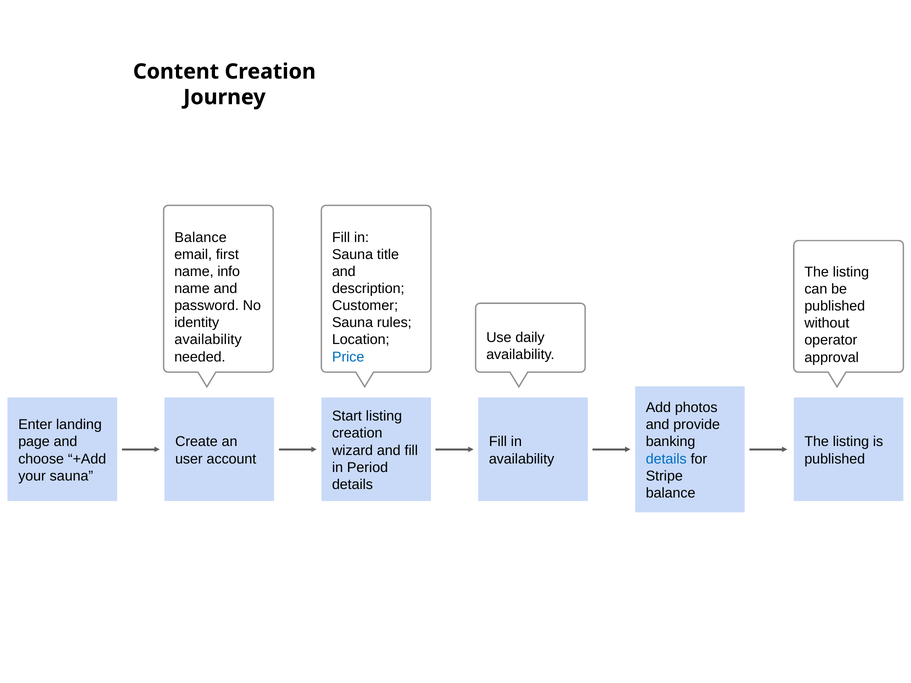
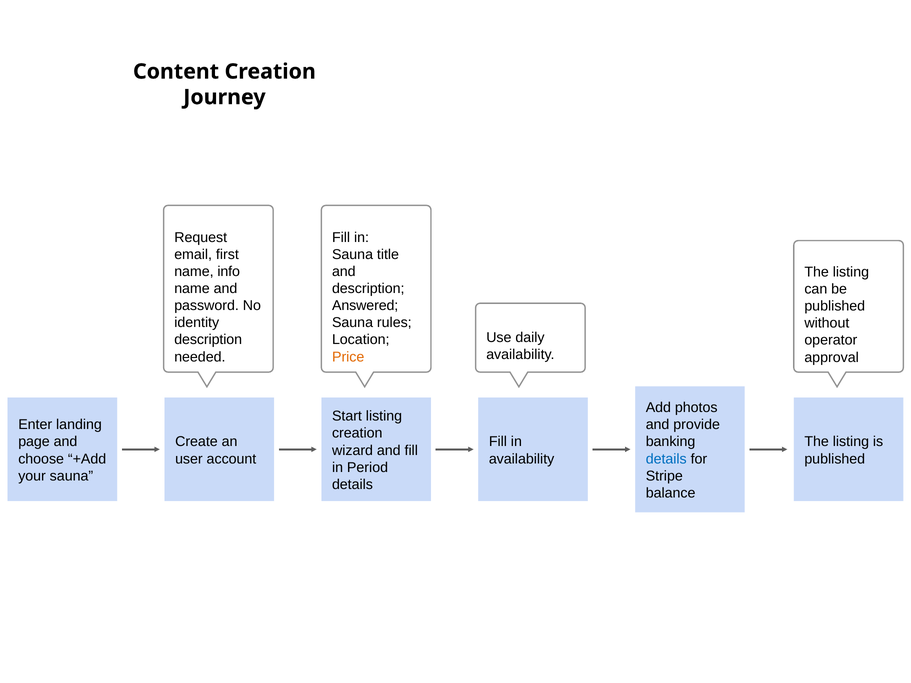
Balance: Balance -> Request (201, 237)
Customer: Customer -> Answered (365, 306)
availability: availability -> description (208, 340)
Price colour: blue -> orange (348, 357)
